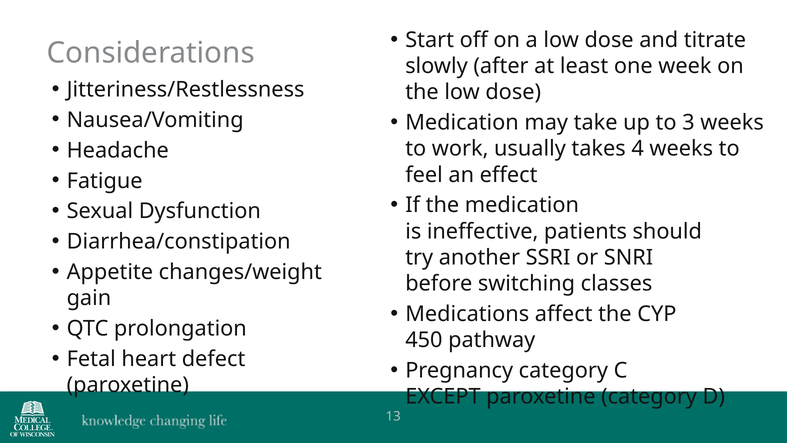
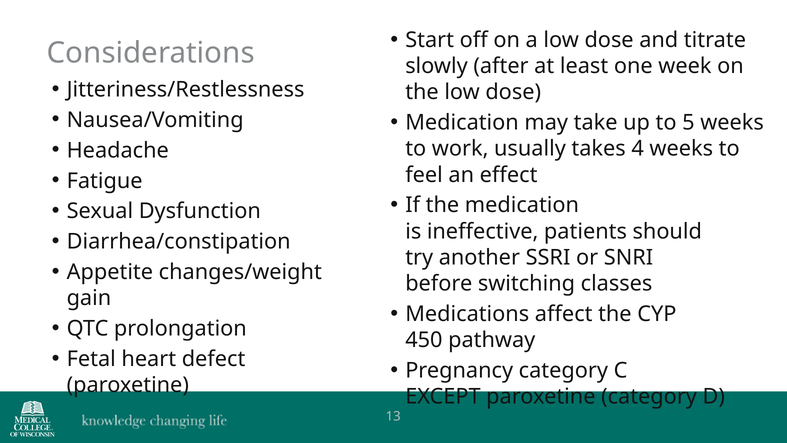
3: 3 -> 5 (688, 123)
